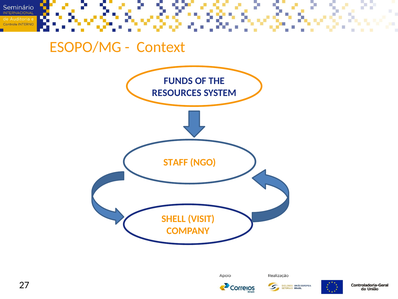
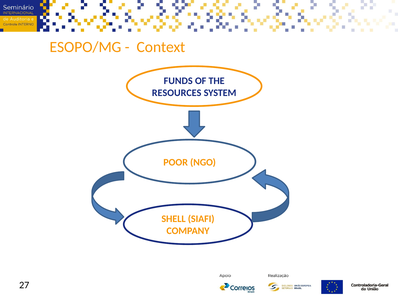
STAFF: STAFF -> POOR (176, 162)
VISIT: VISIT -> SIAFI (201, 219)
